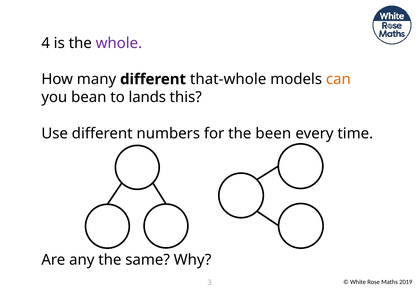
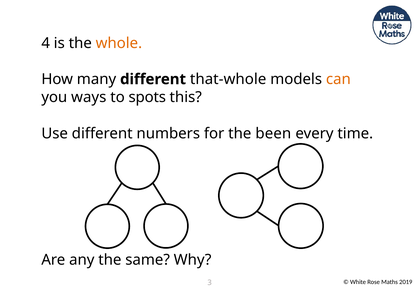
whole colour: purple -> orange (119, 43)
bean: bean -> ways (89, 97)
lands: lands -> spots (147, 97)
